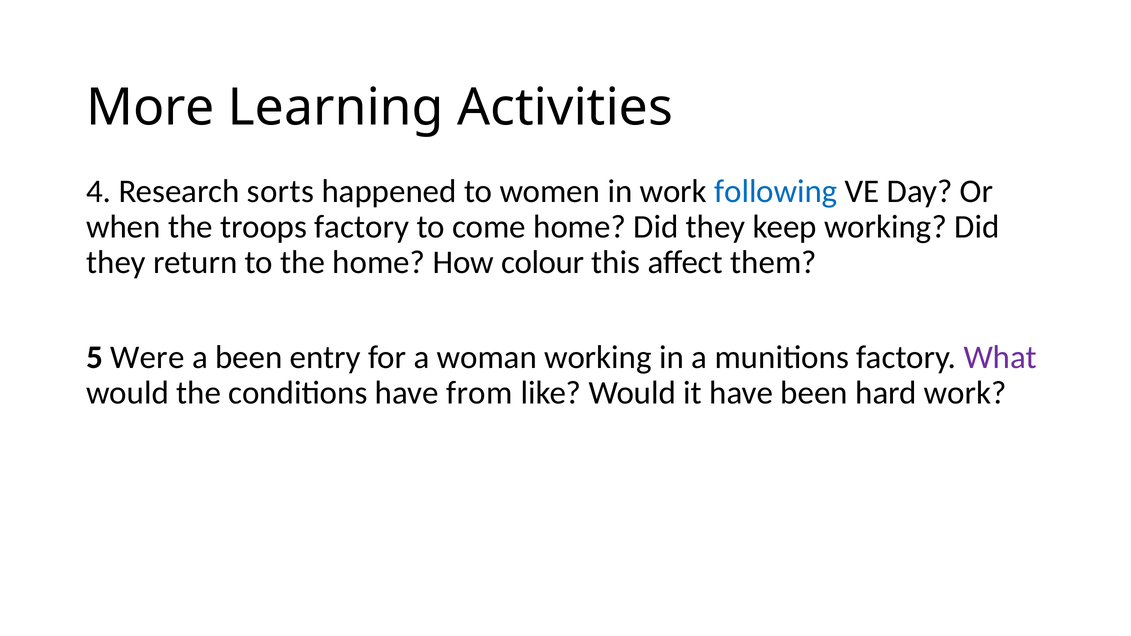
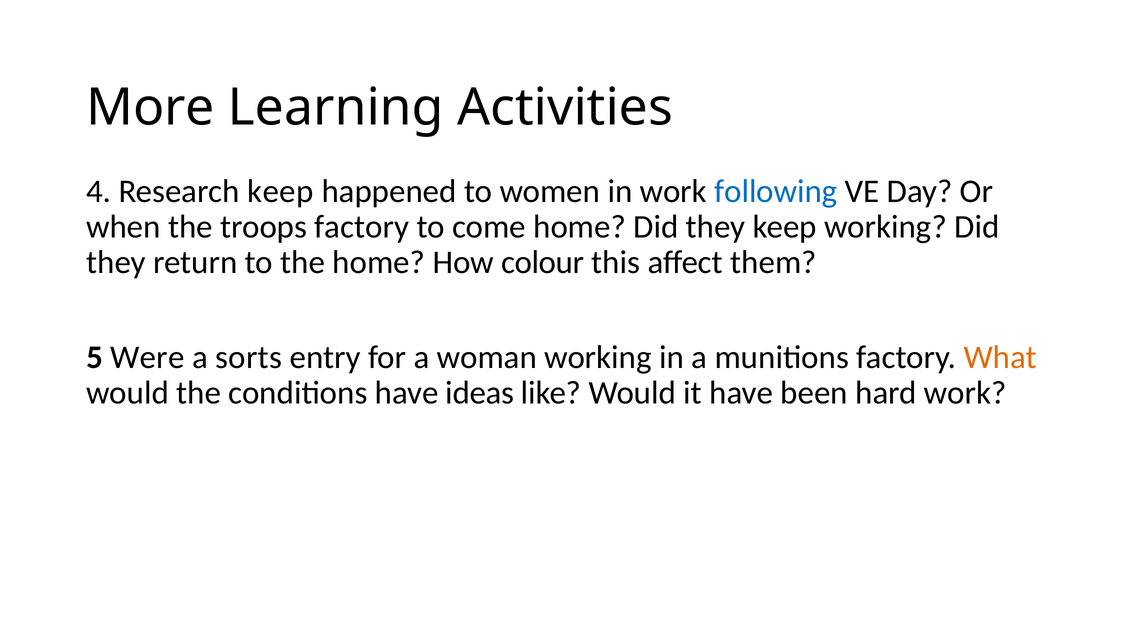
Research sorts: sorts -> keep (280, 191)
a been: been -> sorts (249, 357)
What colour: purple -> orange (1000, 357)
from: from -> ideas (480, 393)
